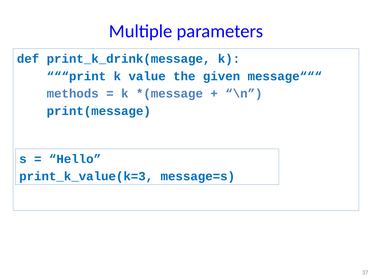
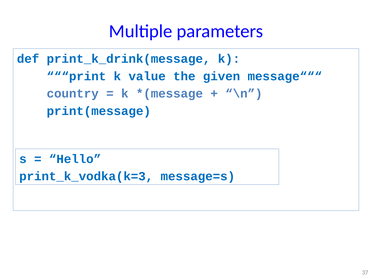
methods: methods -> country (73, 94)
print_k_value(k=3: print_k_value(k=3 -> print_k_vodka(k=3 (86, 176)
